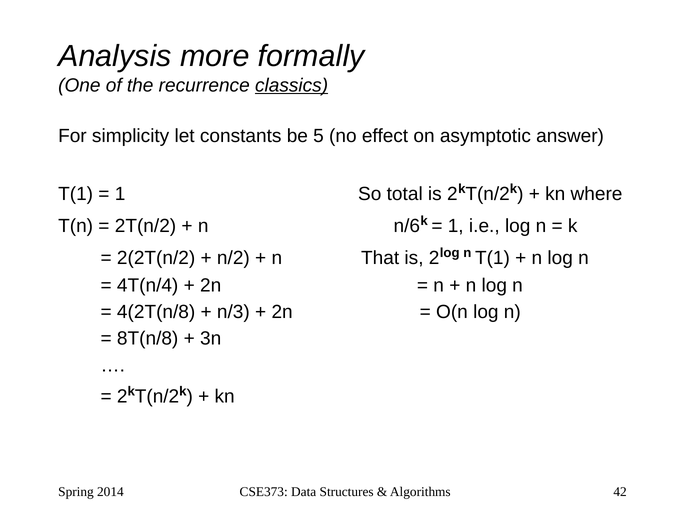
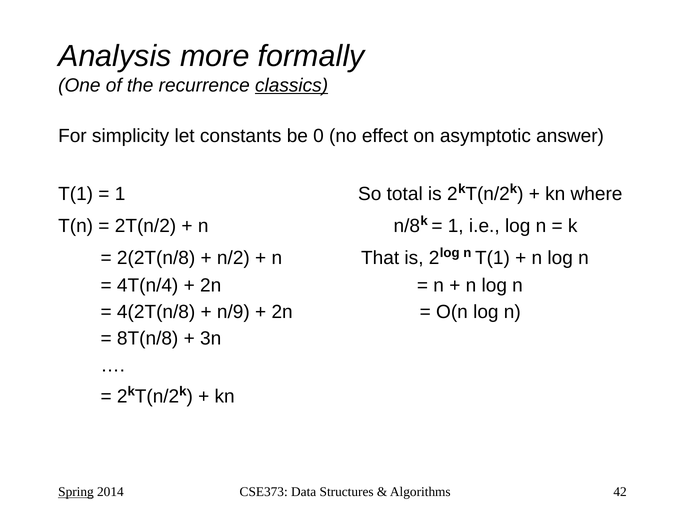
5: 5 -> 0 (319, 136)
n/6: n/6 -> n/8 (407, 226)
2(2T(n/2: 2(2T(n/2 -> 2(2T(n/8 (156, 258)
n/3: n/3 -> n/9 (233, 312)
Spring underline: none -> present (76, 492)
